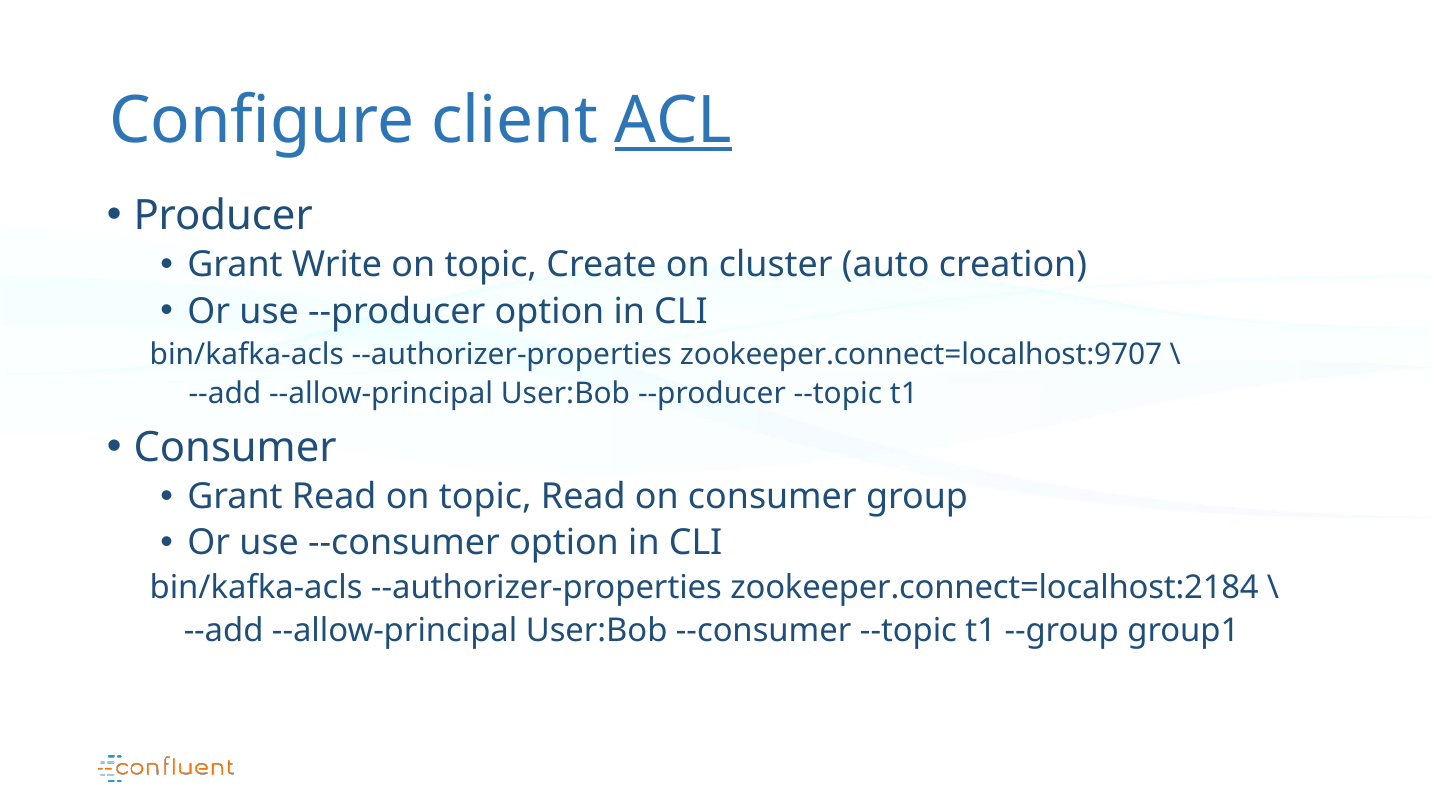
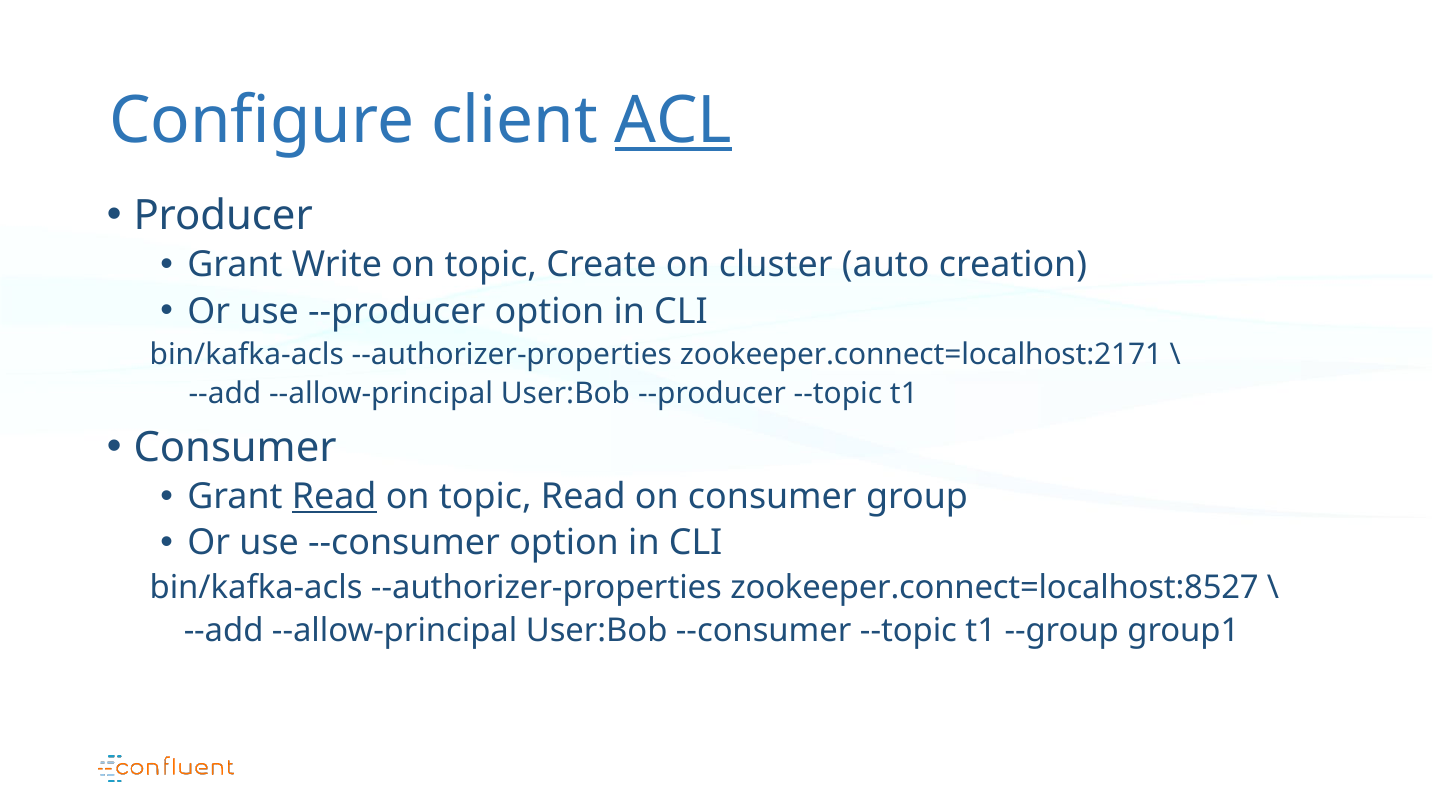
zookeeper.connect=localhost:9707: zookeeper.connect=localhost:9707 -> zookeeper.connect=localhost:2171 (921, 354)
Read underline: none -> present (334, 497)
zookeeper.connect=localhost:2184: zookeeper.connect=localhost:2184 -> zookeeper.connect=localhost:8527 (995, 587)
